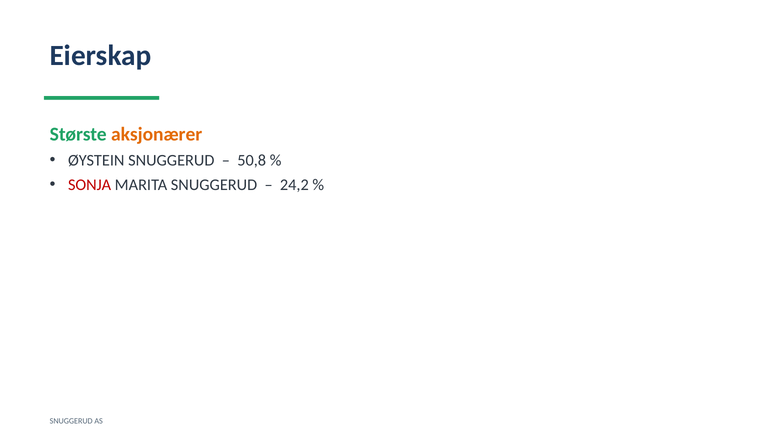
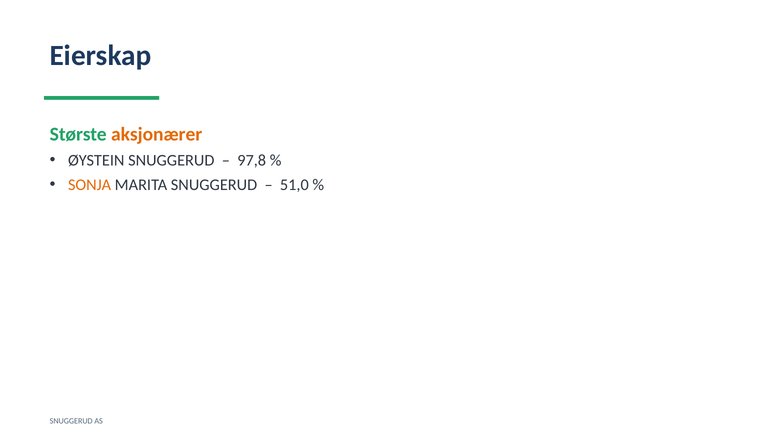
50,8: 50,8 -> 97,8 (252, 161)
SONJA colour: red -> orange (90, 185)
24,2: 24,2 -> 51,0 (294, 185)
